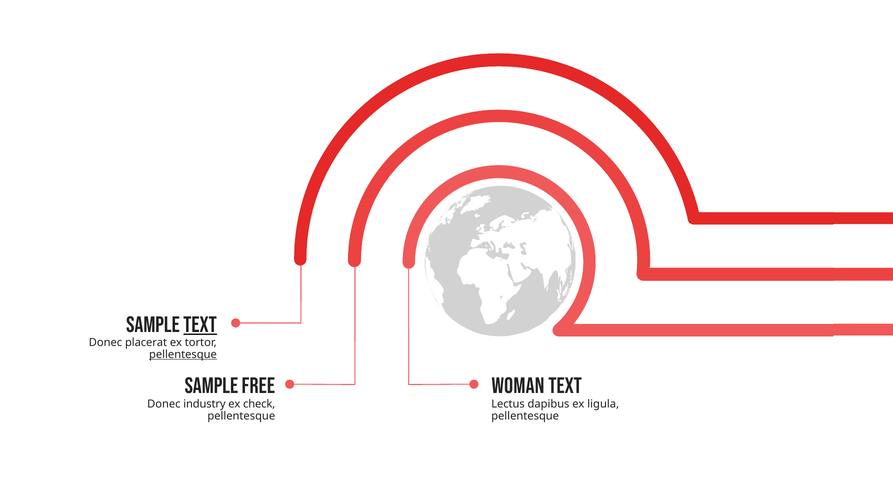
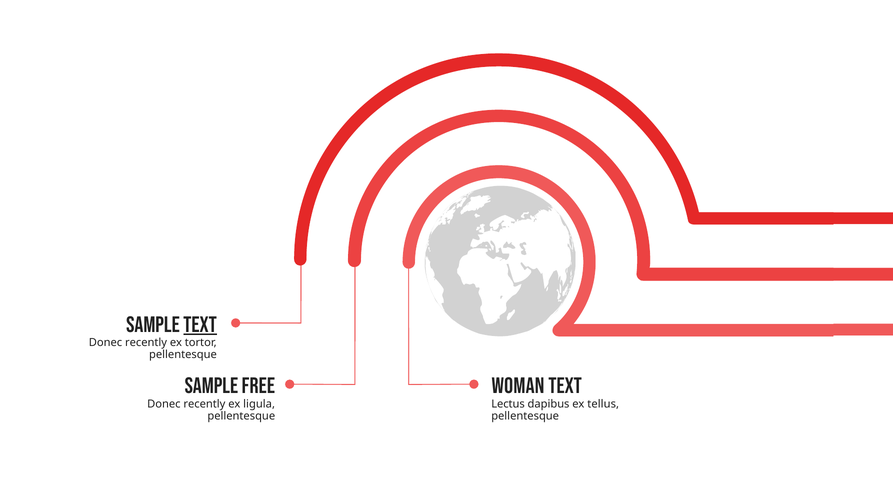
placerat: placerat -> recently (146, 343)
pellentesque underline: present -> none (183, 355)
industry: industry -> recently (204, 404)
check: check -> ligula (259, 404)
ligula: ligula -> tellus (603, 404)
